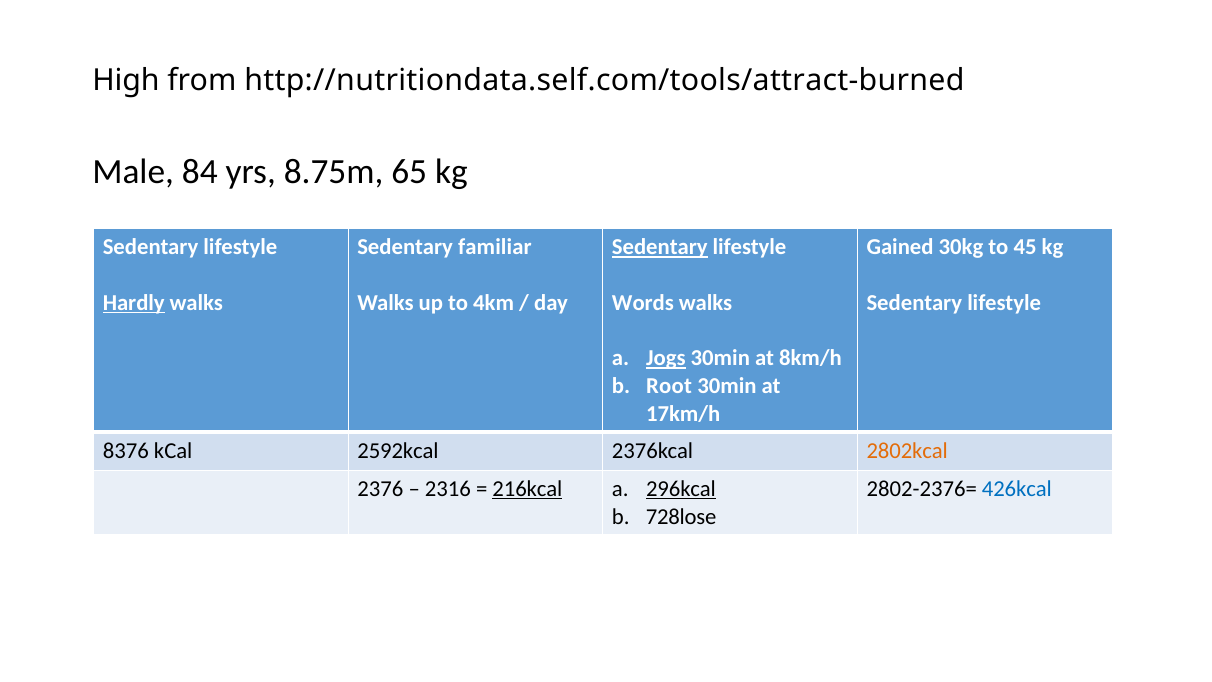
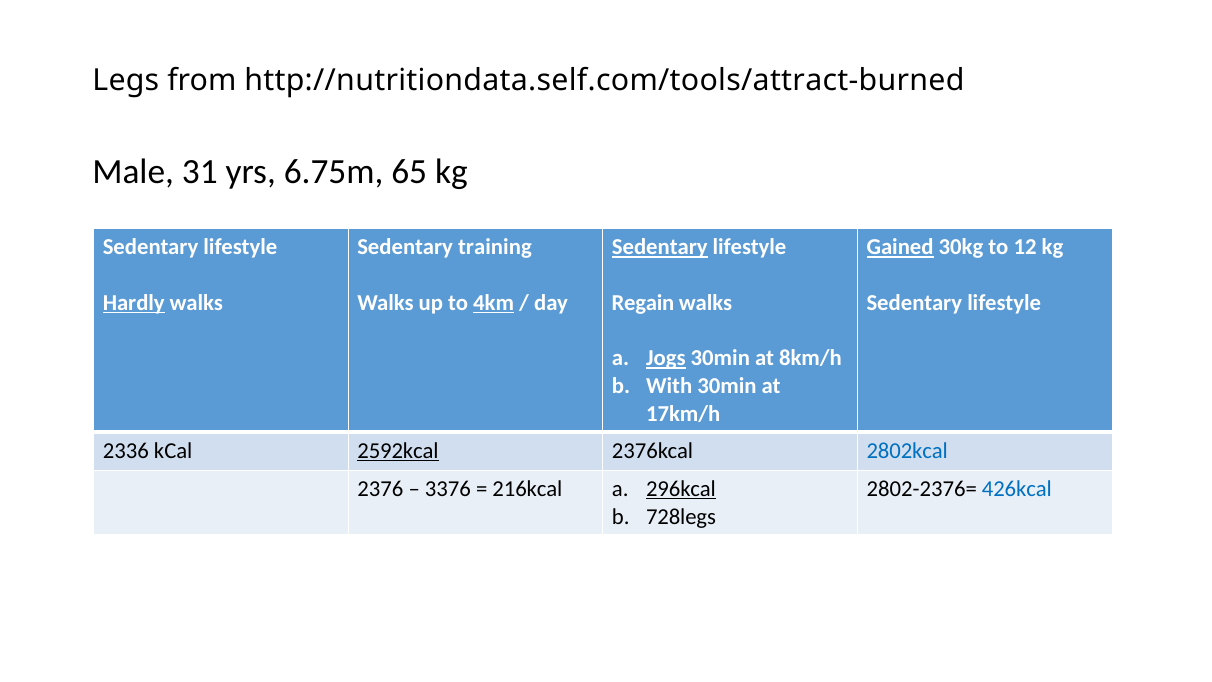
High: High -> Legs (126, 80)
84: 84 -> 31 (200, 172)
8.75m: 8.75m -> 6.75m (334, 172)
familiar: familiar -> training (495, 247)
Gained underline: none -> present (900, 247)
45: 45 -> 12 (1025, 247)
4km underline: none -> present (494, 303)
Words: Words -> Regain (643, 303)
Root: Root -> With (669, 386)
8376: 8376 -> 2336 (126, 451)
2592kcal underline: none -> present (398, 451)
2802kcal colour: orange -> blue (907, 451)
2316: 2316 -> 3376 (448, 489)
216kcal underline: present -> none (527, 489)
728lose: 728lose -> 728legs (681, 516)
